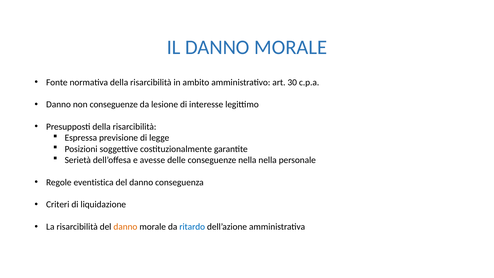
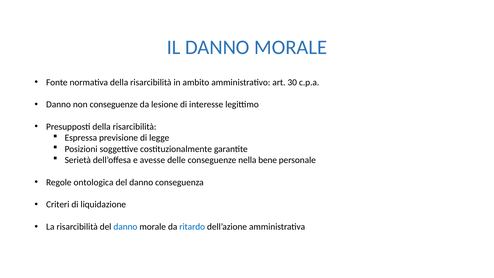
nella nella: nella -> bene (268, 160)
eventistica: eventistica -> ontologica (94, 182)
danno colour: orange -> blue (125, 227)
